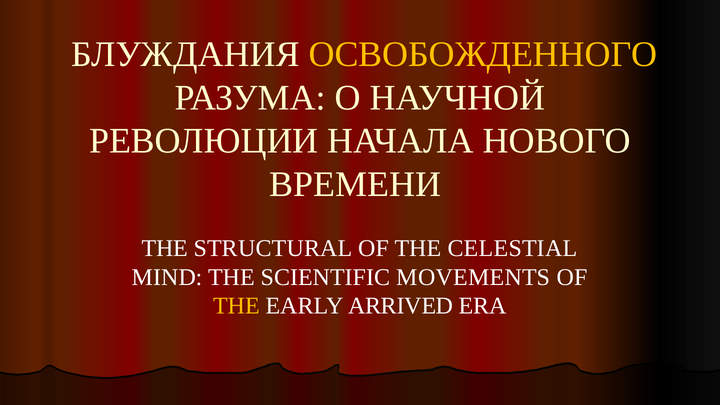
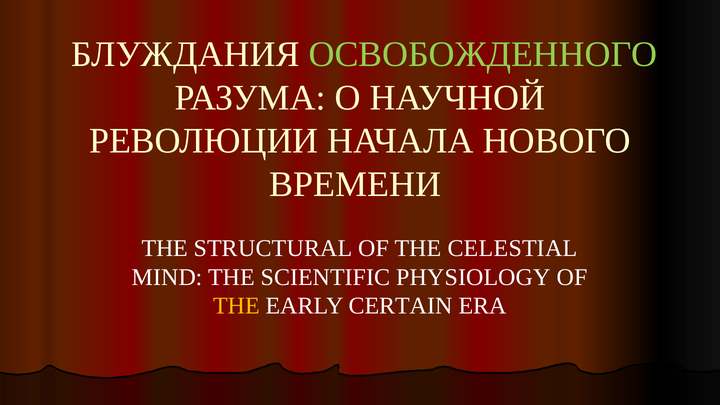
ОСВОБОЖДЕННОГО colour: yellow -> light green (483, 55)
MOVEMENTS: MOVEMENTS -> PHYSIOLOGY (473, 277)
ARRIVED: ARRIVED -> CERTAIN (401, 306)
